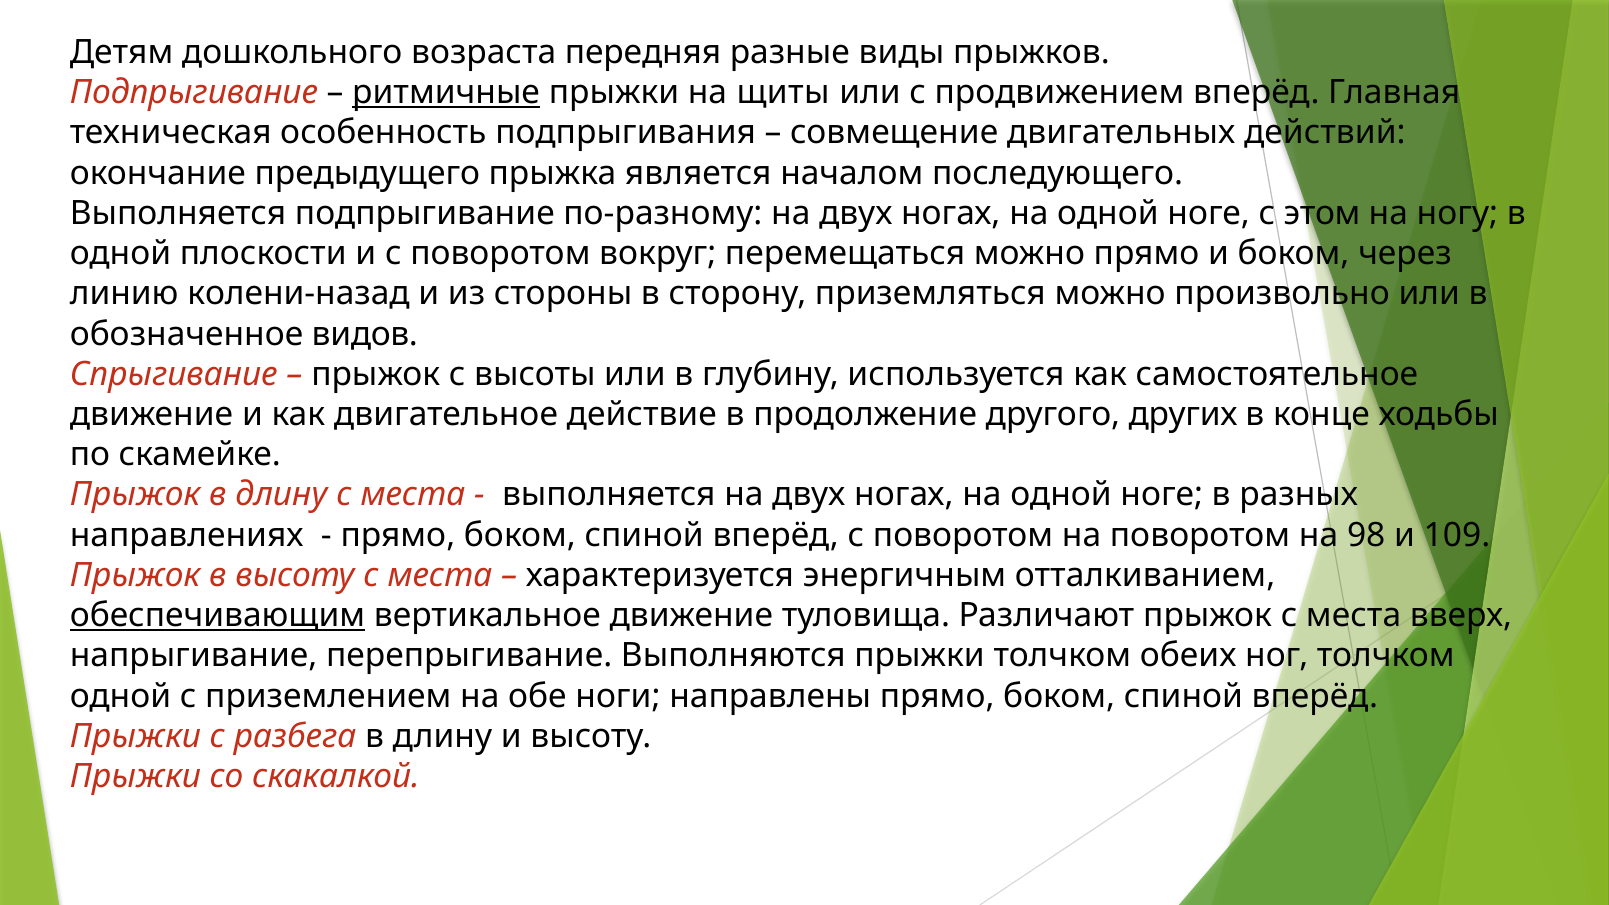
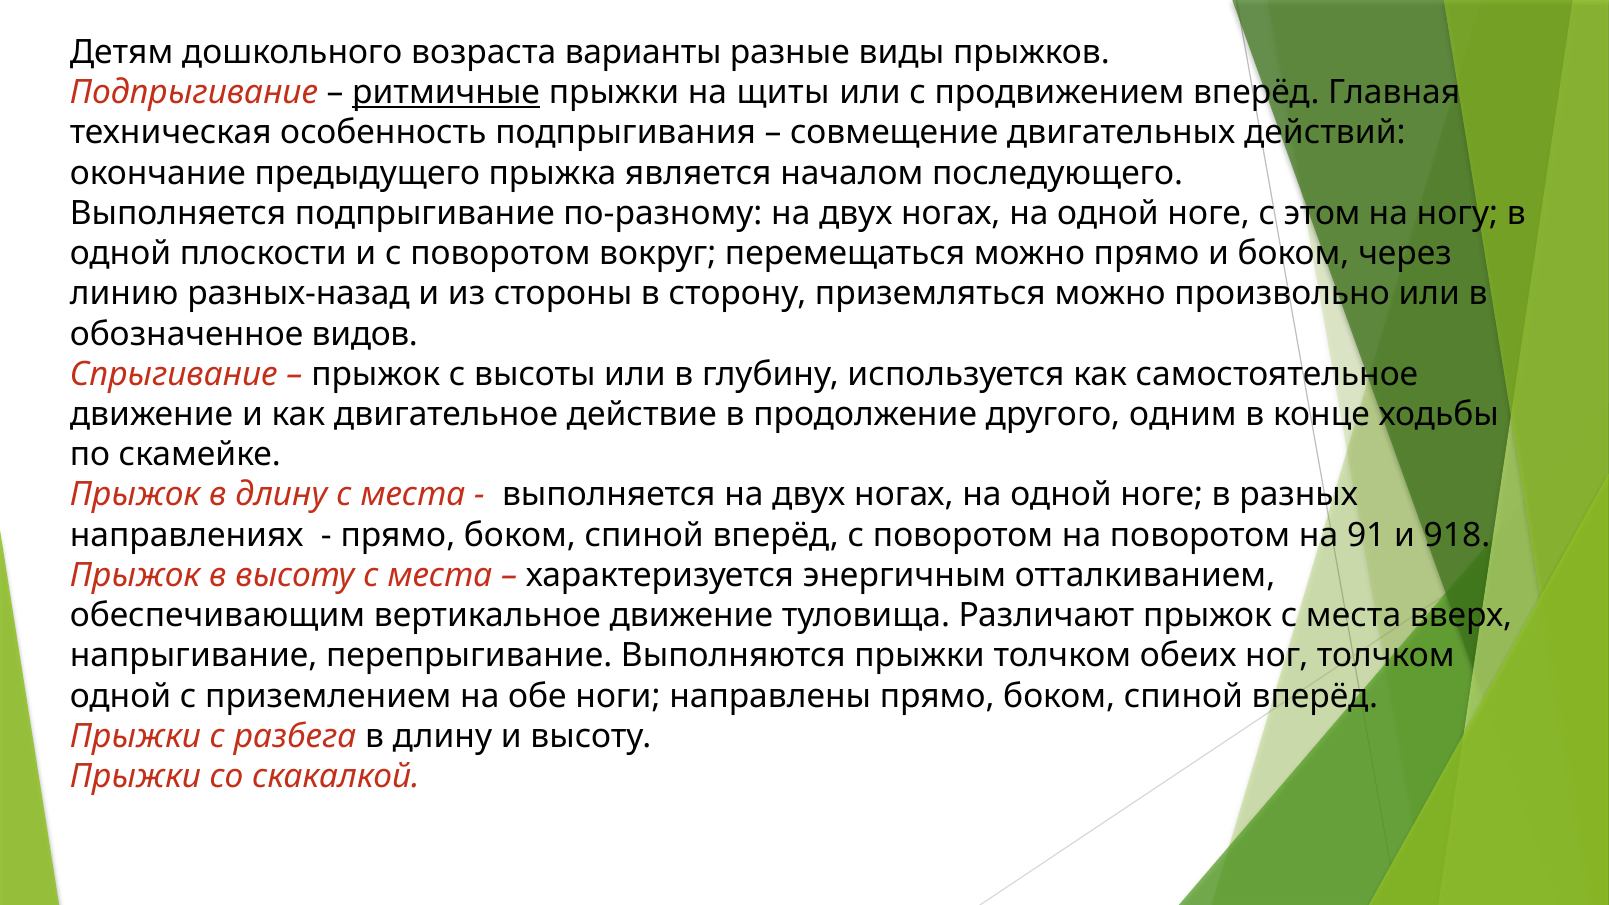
передняя: передняя -> варианты (643, 52)
колени-назад: колени-назад -> разных-назад (299, 294)
других: других -> одним (1183, 414)
98: 98 -> 91 (1366, 535)
109: 109 -> 918 (1457, 535)
обеспечивающим underline: present -> none (217, 616)
